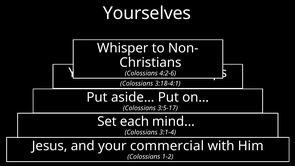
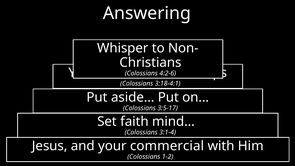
Yourselves: Yourselves -> Answering (147, 13)
each: each -> faith (134, 122)
